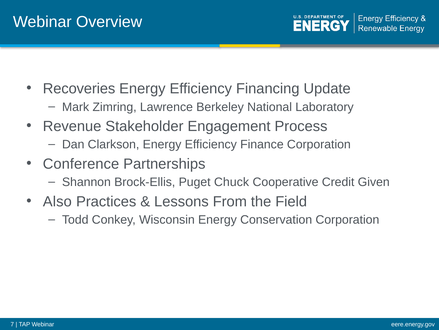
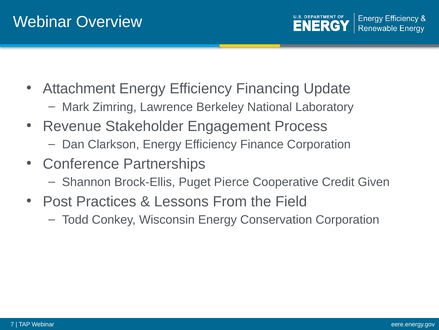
Recoveries: Recoveries -> Attachment (79, 88)
Chuck: Chuck -> Pierce (232, 182)
Also: Also -> Post (57, 201)
